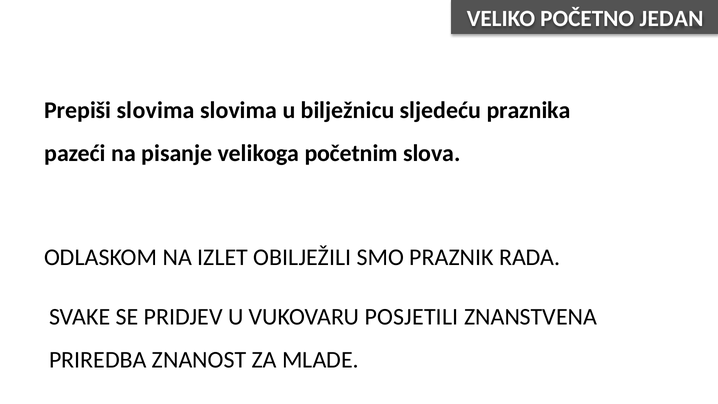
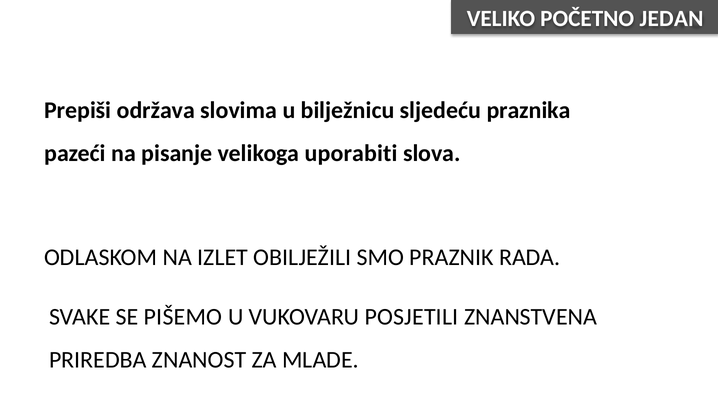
Prepiši slovima: slovima -> održava (156, 110)
početnim: početnim -> uporabiti (351, 153)
PRIDJEV: PRIDJEV -> PIŠEMO (183, 317)
